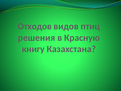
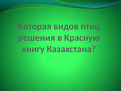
Отходов: Отходов -> Которая (35, 26)
